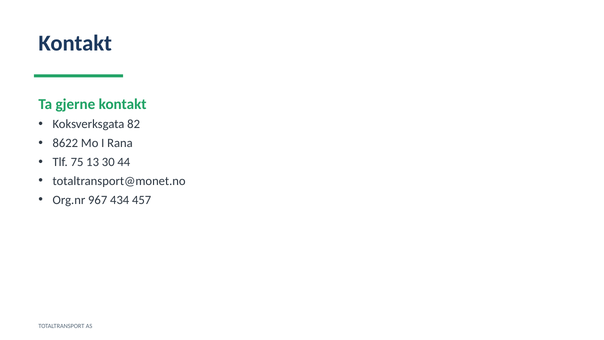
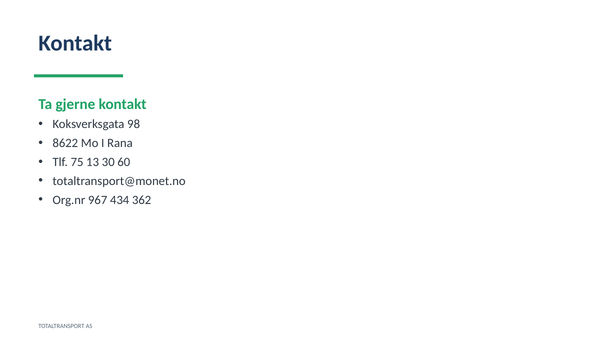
82: 82 -> 98 (134, 124)
44: 44 -> 60 (124, 162)
457: 457 -> 362 (142, 200)
